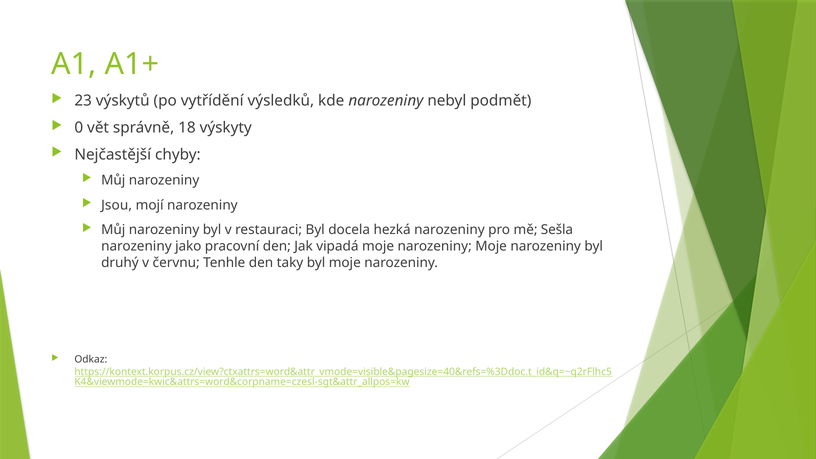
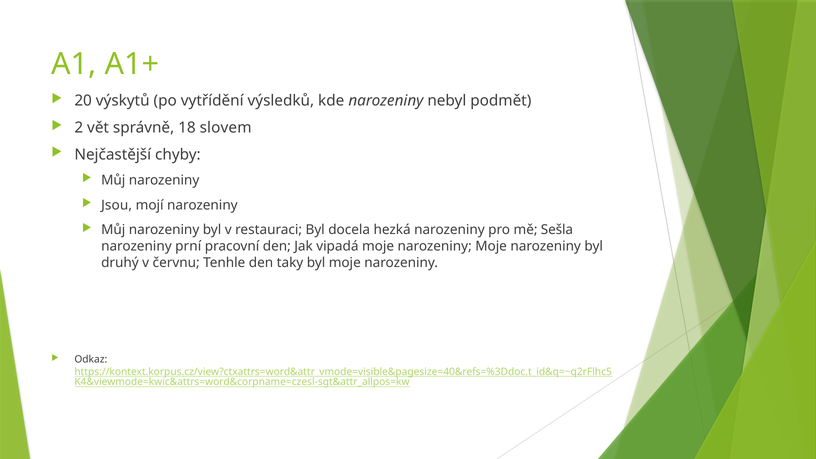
23: 23 -> 20 (83, 101)
0: 0 -> 2 (79, 128)
výskyty: výskyty -> slovem (226, 128)
jako: jako -> prní (188, 246)
